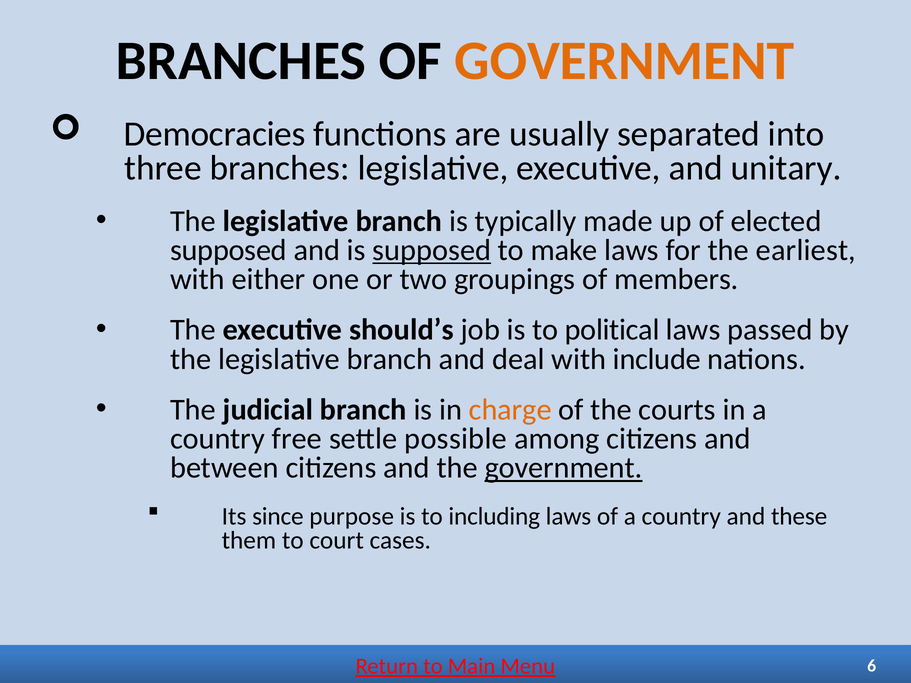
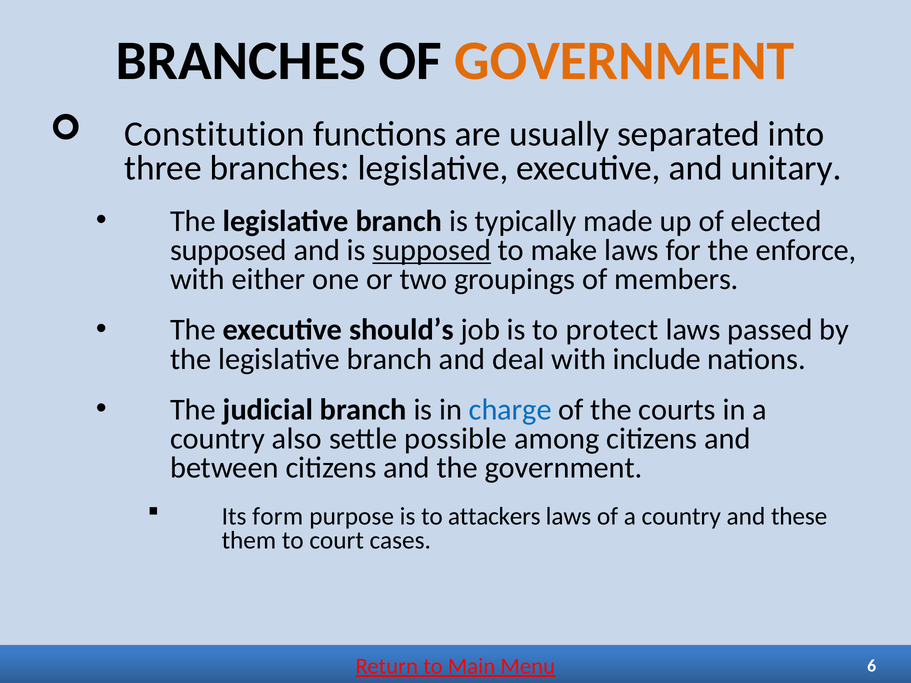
Democracies: Democracies -> Constitution (214, 134)
earliest: earliest -> enforce (806, 250)
political: political -> protect (612, 330)
charge colour: orange -> blue (510, 410)
free: free -> also (297, 439)
government underline: present -> none (564, 468)
since: since -> form (278, 516)
including: including -> attackers (494, 516)
